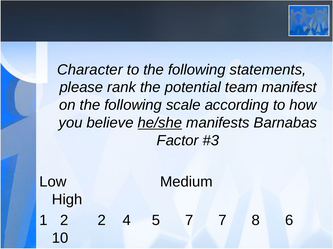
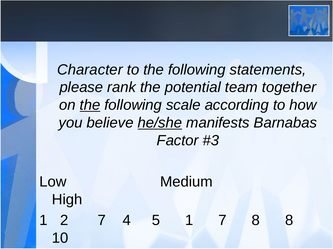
manifest: manifest -> together (289, 88)
the underline: none -> present (90, 105)
2 2: 2 -> 7 (102, 221)
5 7: 7 -> 1 (189, 221)
8 6: 6 -> 8 (289, 221)
